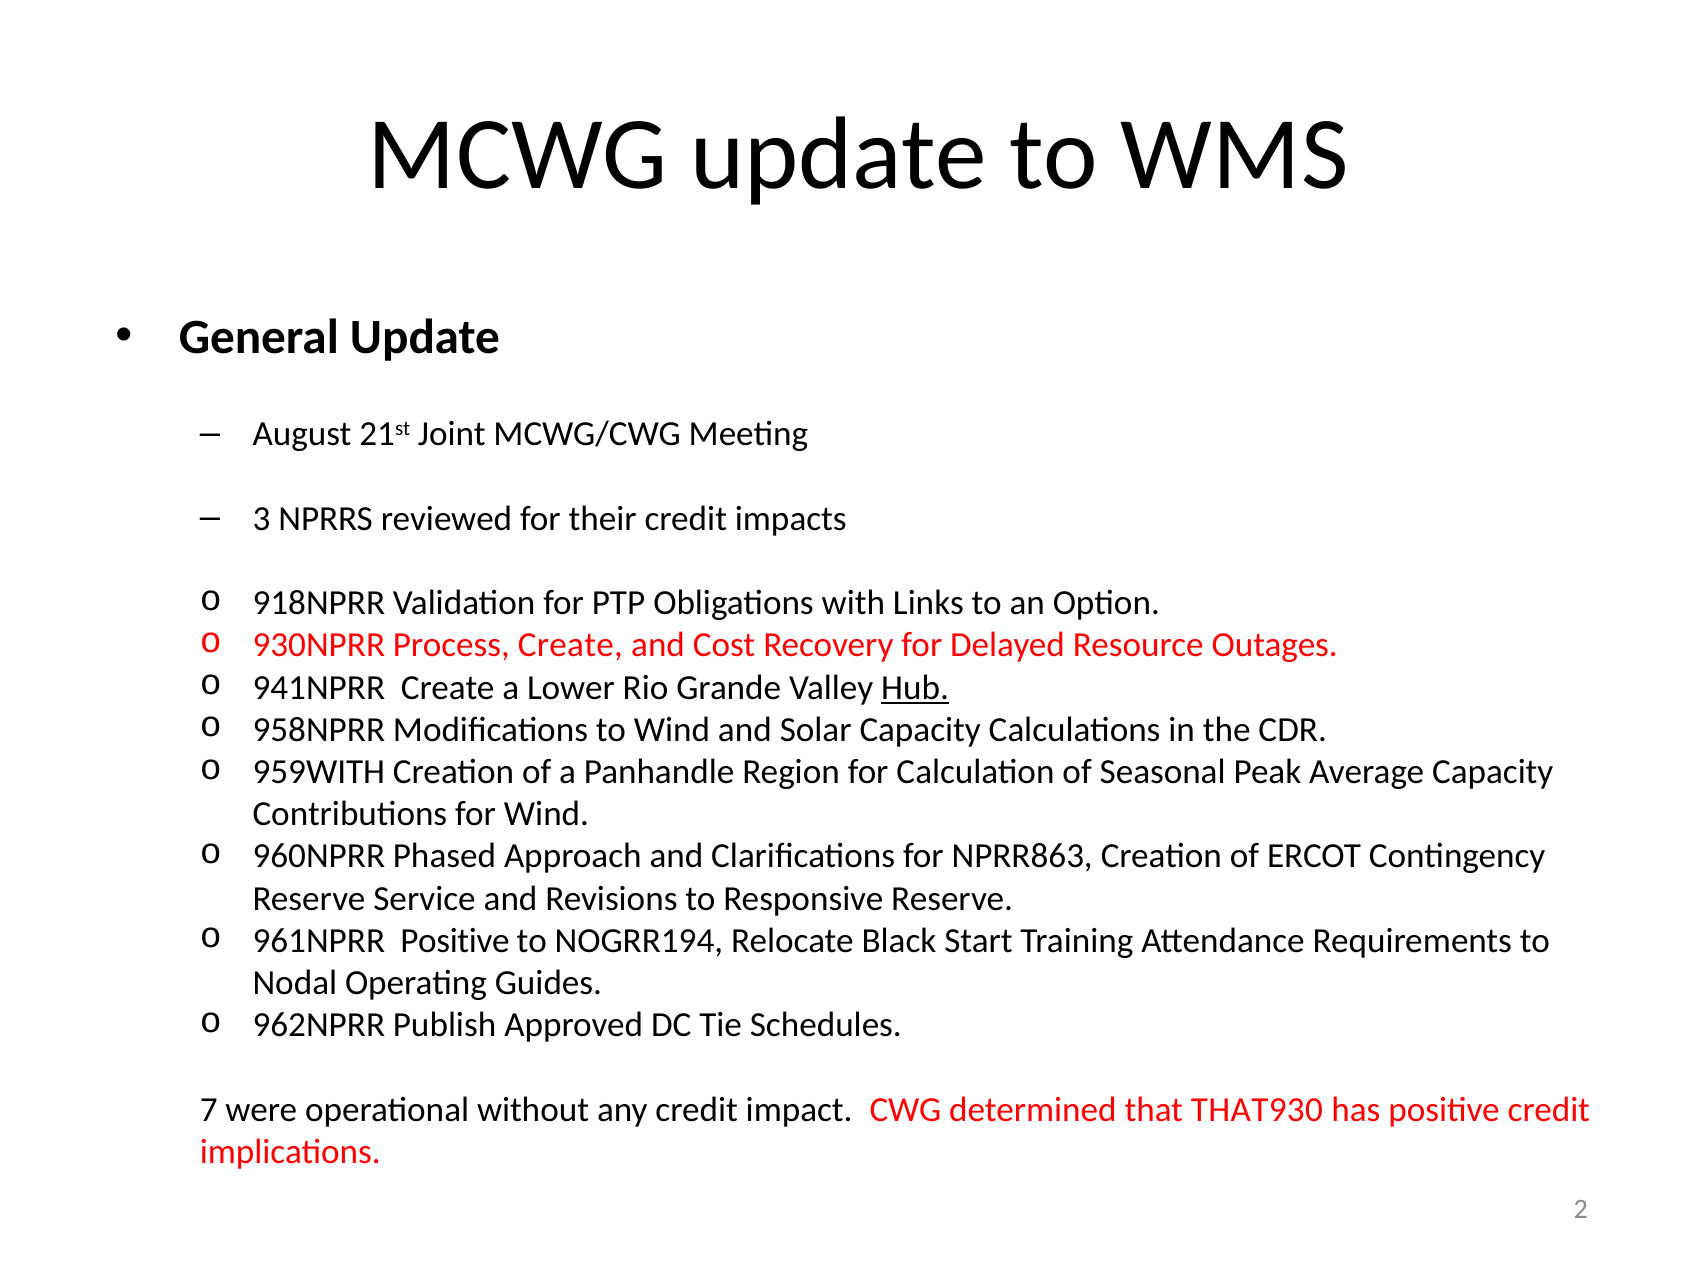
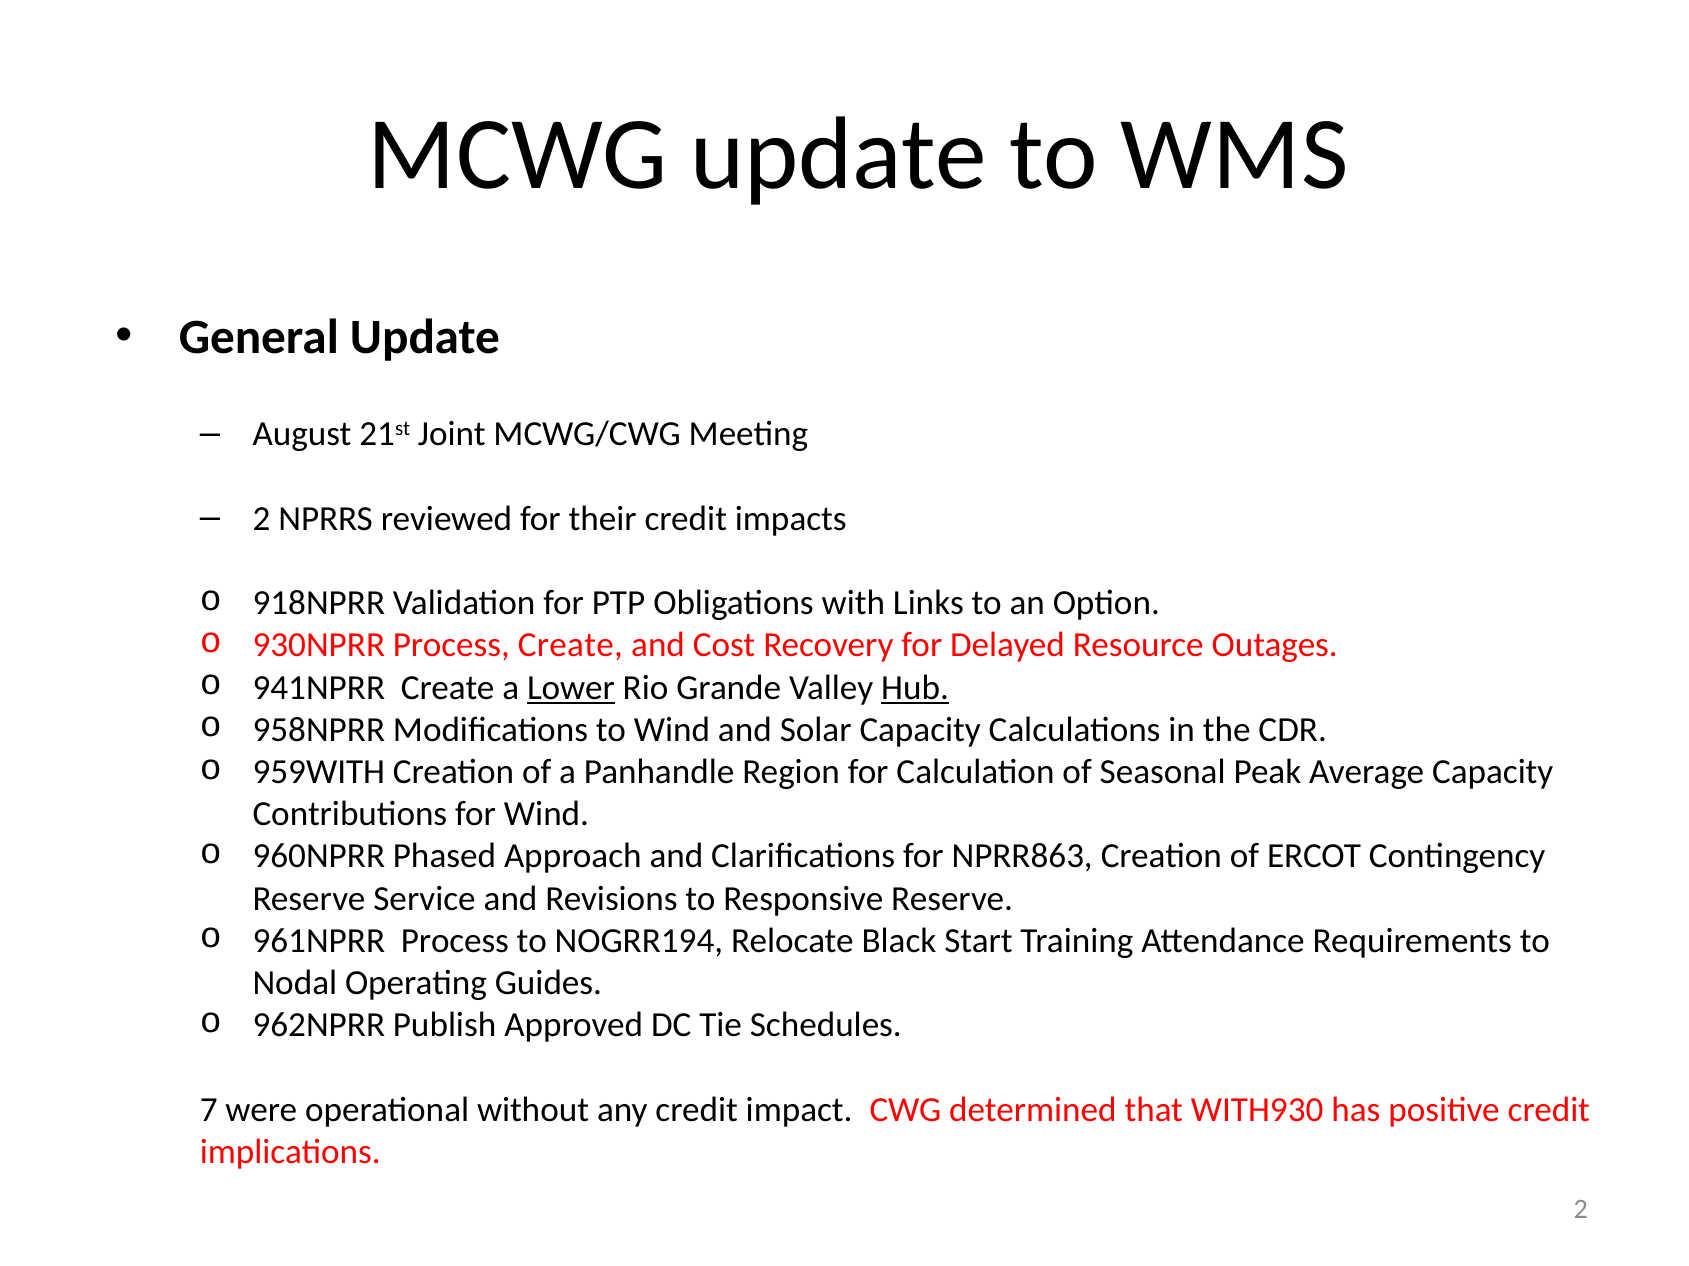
3: 3 -> 2 (262, 519)
Lower underline: none -> present (571, 688)
961NPRR Positive: Positive -> Process (455, 941)
THAT930: THAT930 -> WITH930 (1257, 1110)
